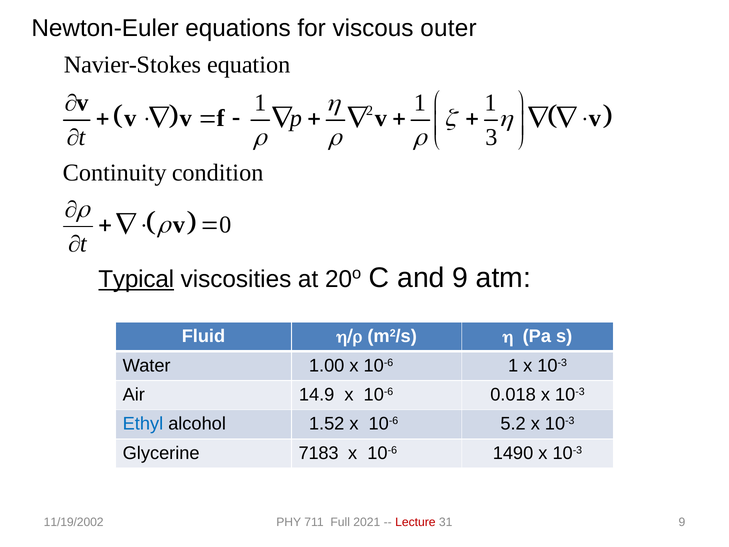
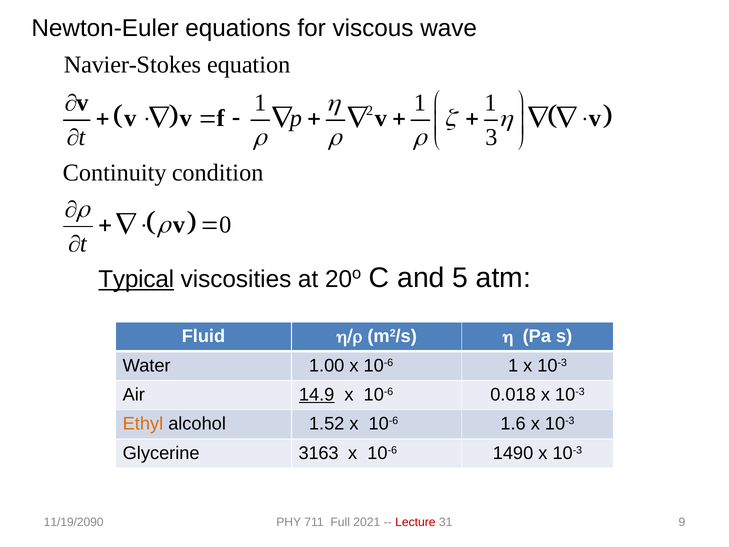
outer: outer -> wave (449, 28)
and 9: 9 -> 5 (460, 278)
14.9 underline: none -> present (317, 395)
Ethyl colour: blue -> orange (143, 424)
5.2: 5.2 -> 1.6 (513, 424)
7183: 7183 -> 3163 (319, 453)
11/19/2002: 11/19/2002 -> 11/19/2090 (74, 522)
